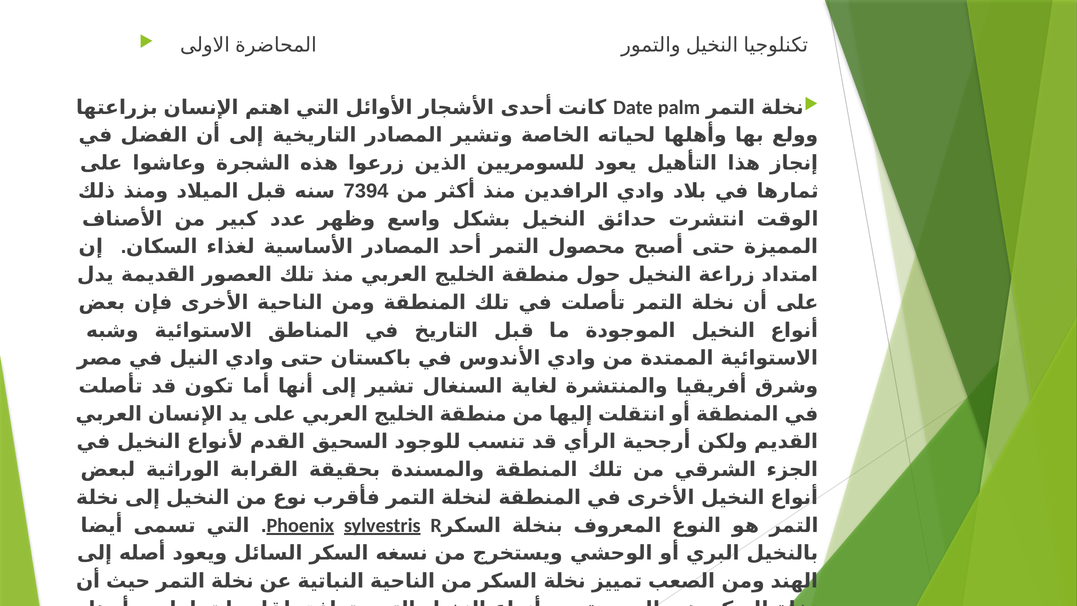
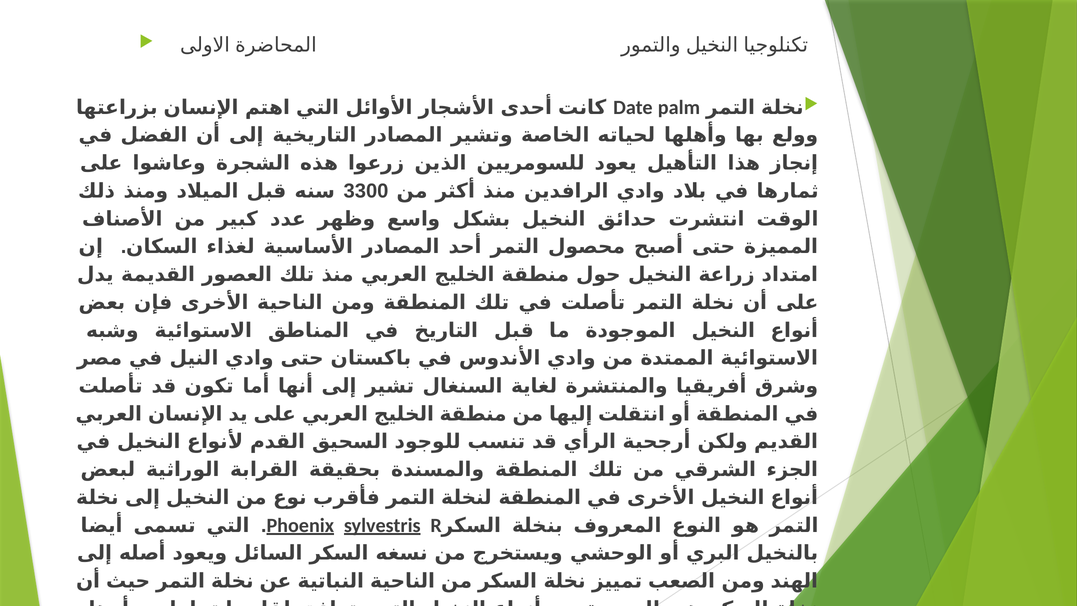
7394: 7394 -> 3300 (366, 191)
